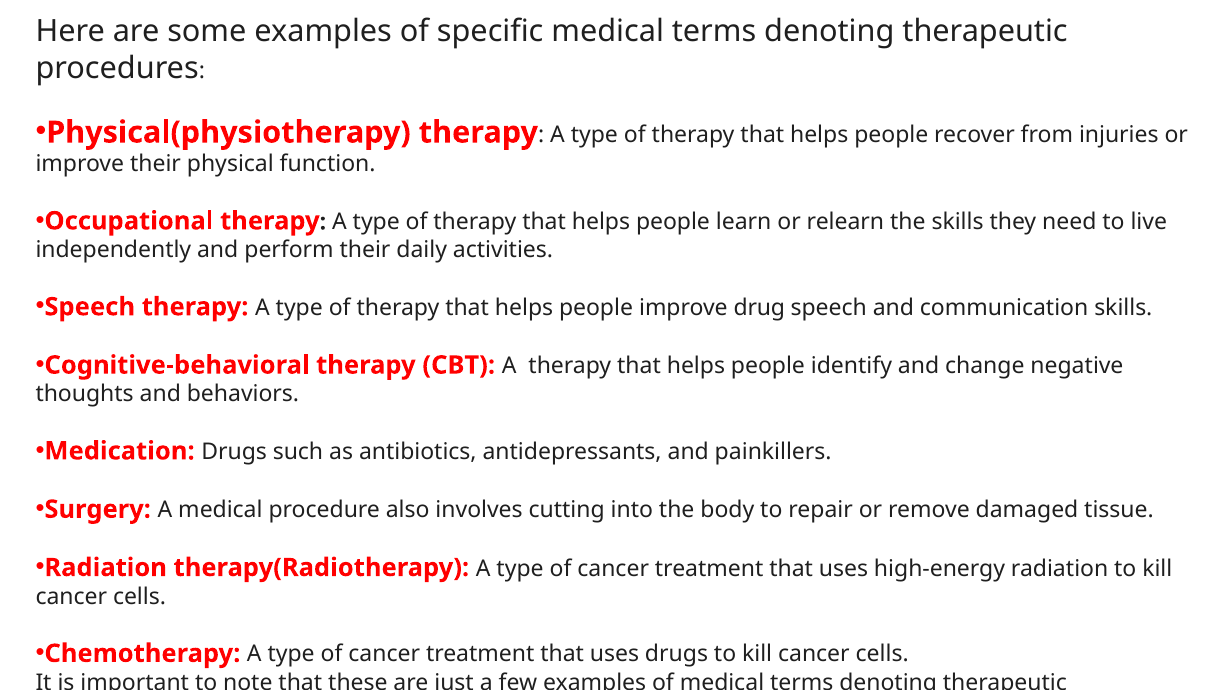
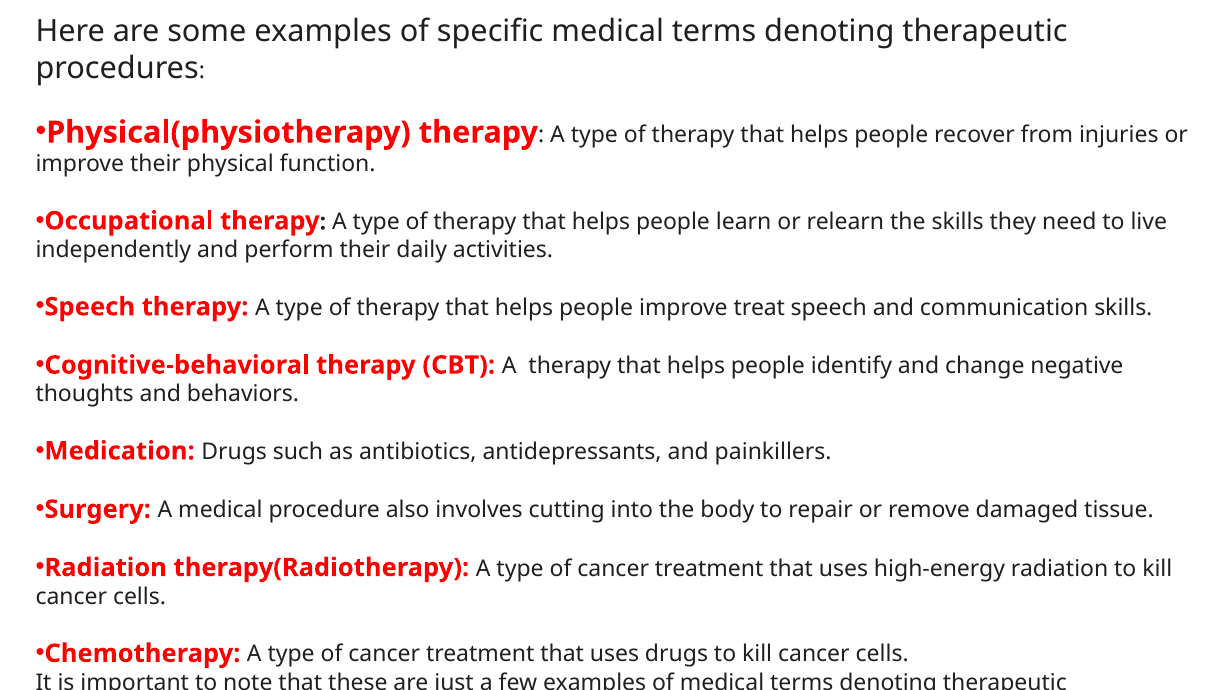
drug: drug -> treat (759, 308)
